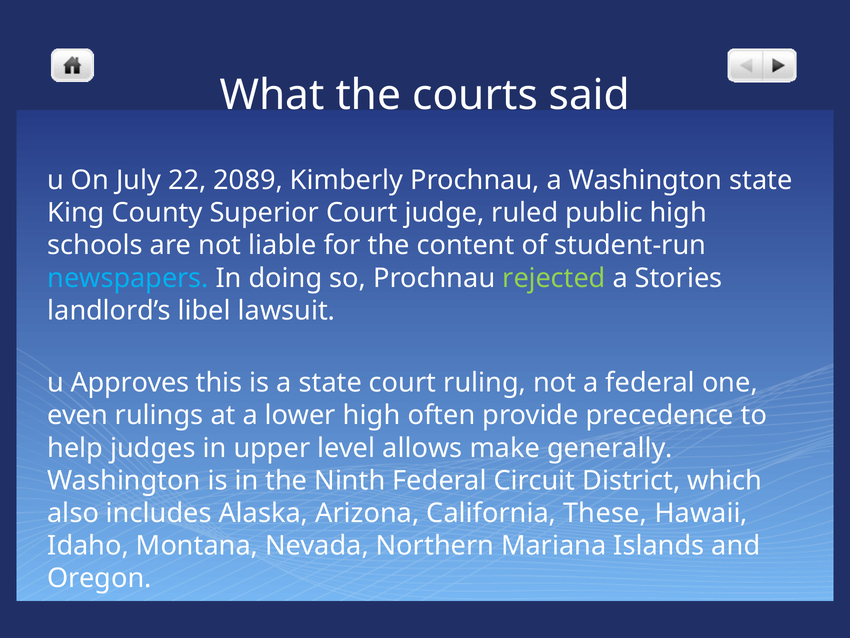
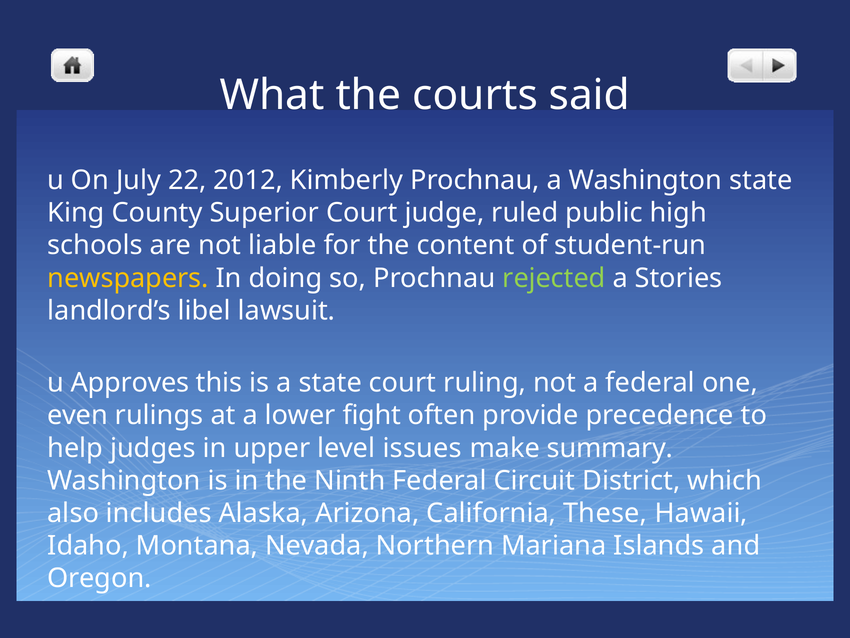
2089: 2089 -> 2012 (248, 180)
newspapers colour: light blue -> yellow (128, 278)
lower high: high -> fight (372, 415)
allows: allows -> issues (422, 448)
generally: generally -> summary (610, 448)
